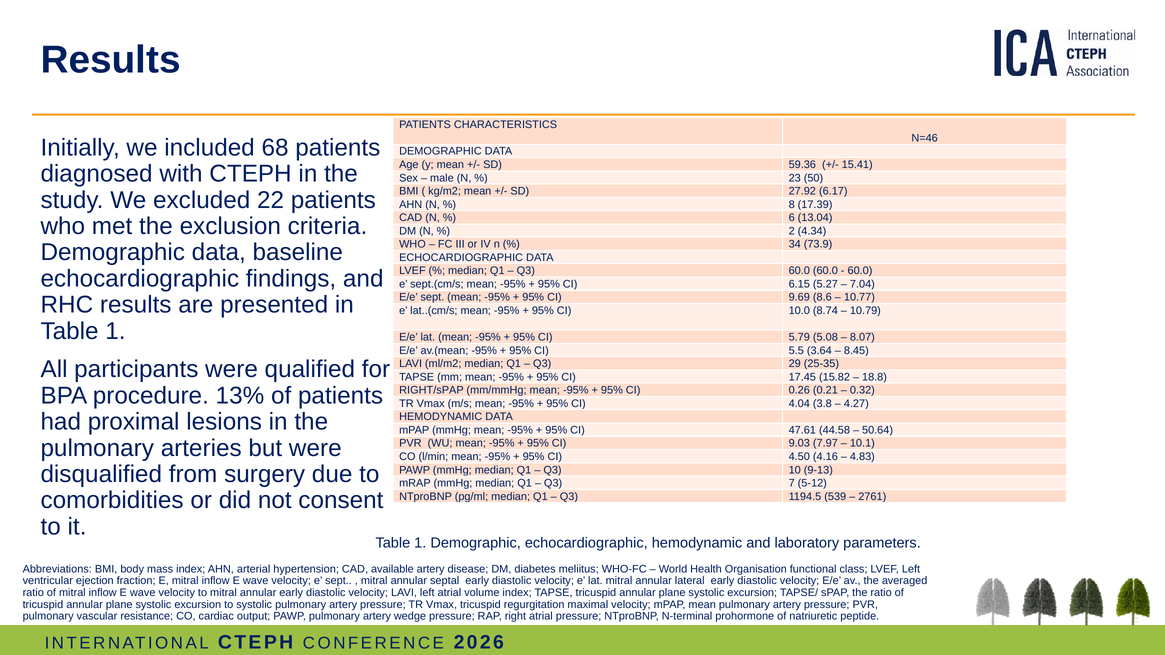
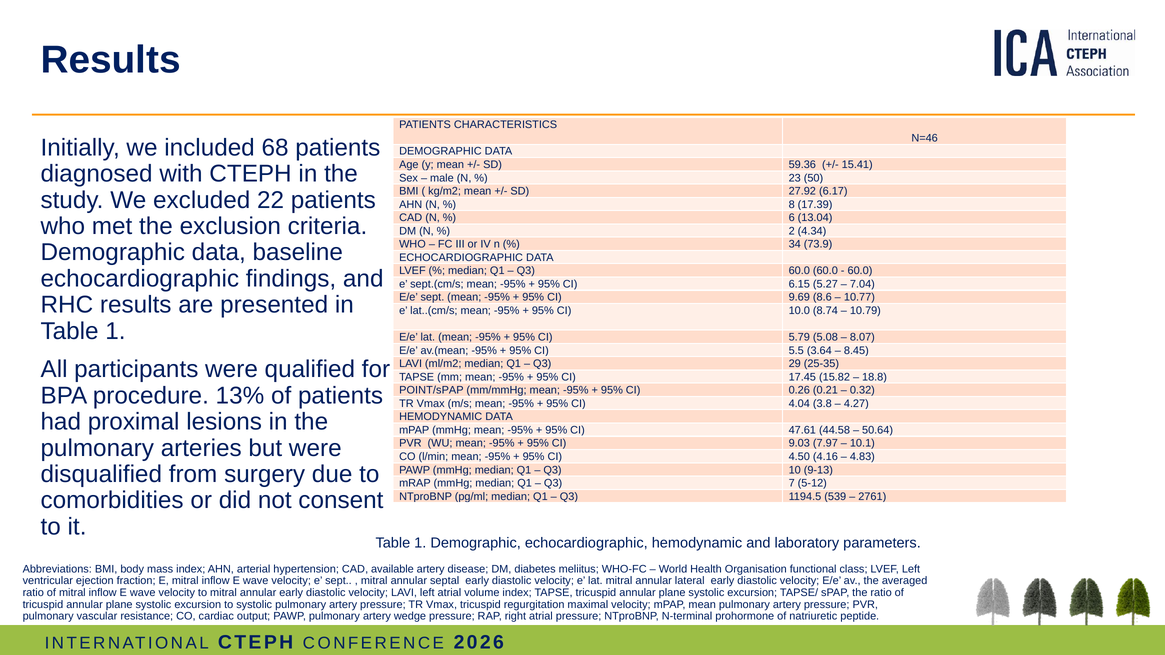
RIGHT/sPAP: RIGHT/sPAP -> POINT/sPAP (431, 390)
